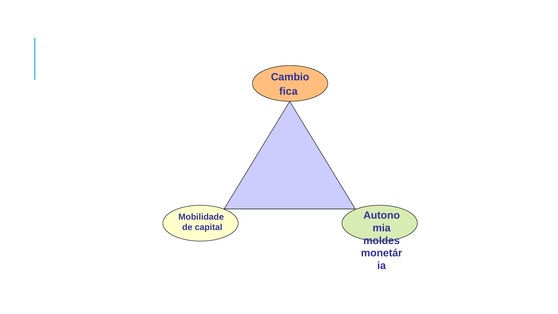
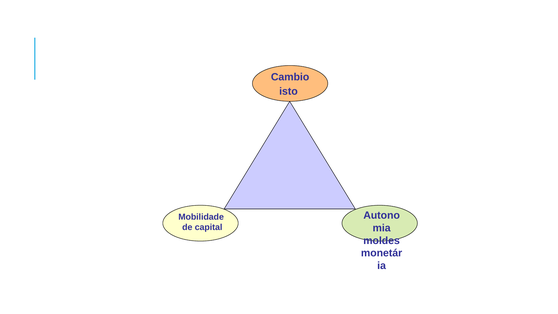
fica: fica -> isto (288, 91)
